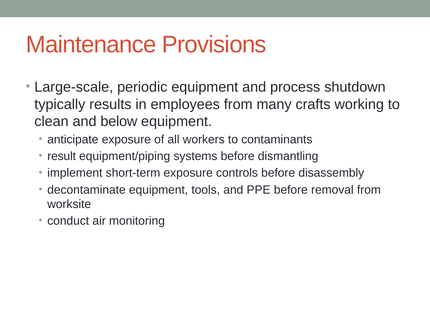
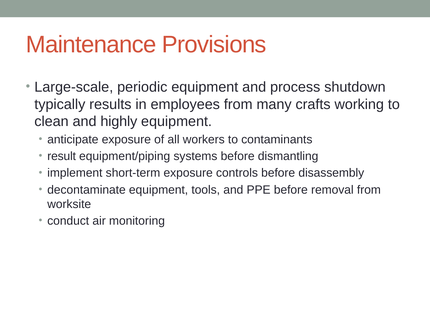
below: below -> highly (119, 121)
